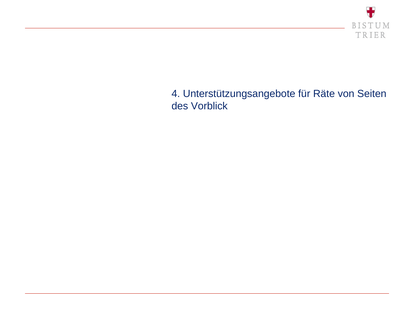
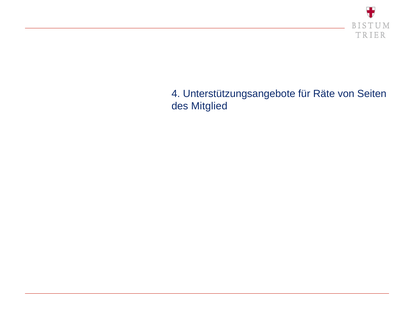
Vorblick: Vorblick -> Mitglied (209, 106)
